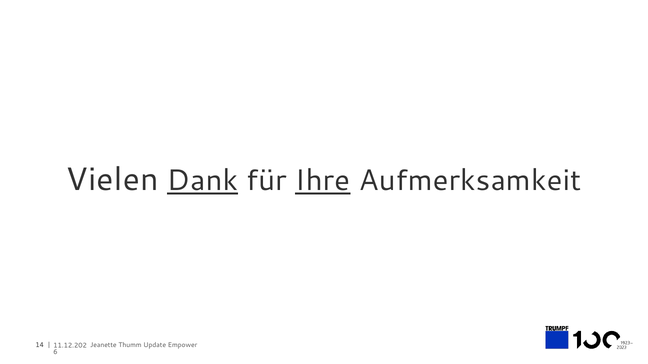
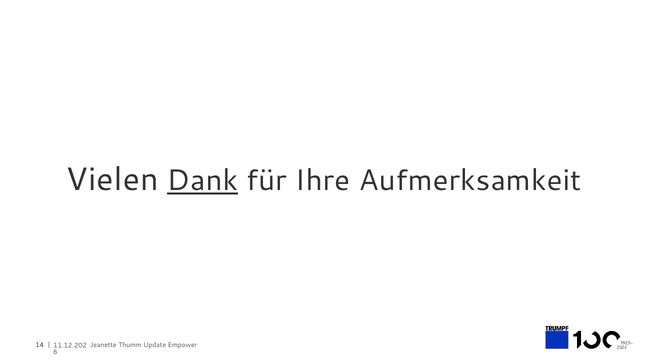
Ihre underline: present -> none (323, 181)
